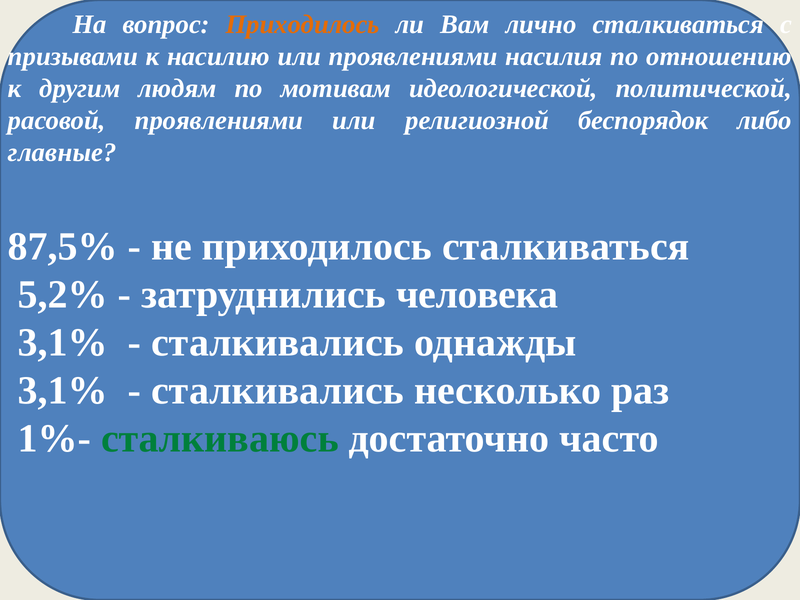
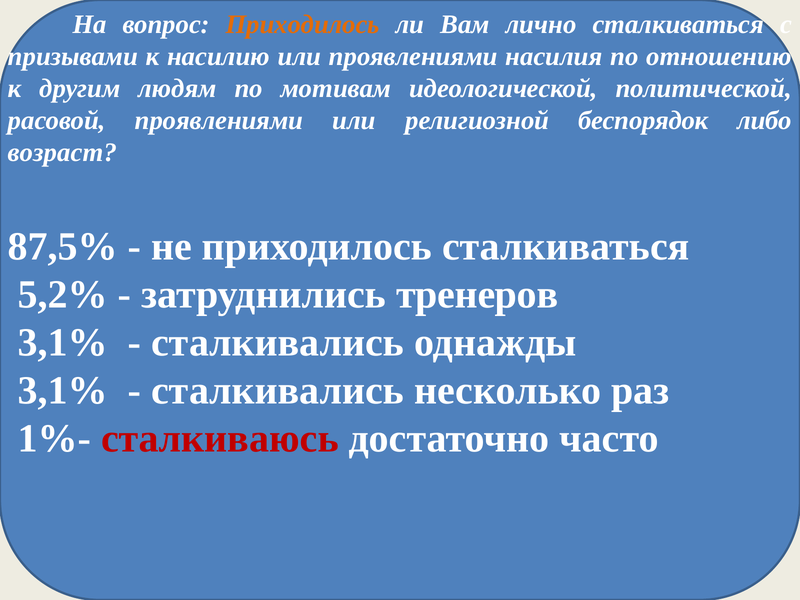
главные: главные -> возраст (62, 152)
человека: человека -> тренеров (477, 295)
сталкиваюсь colour: green -> red (220, 439)
